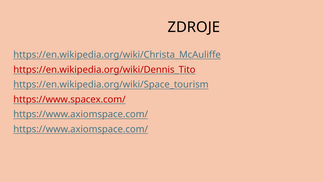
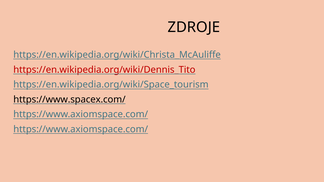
https://www.spacex.com/ colour: red -> black (69, 100)
